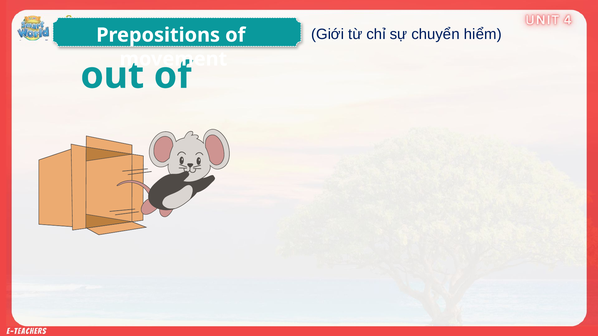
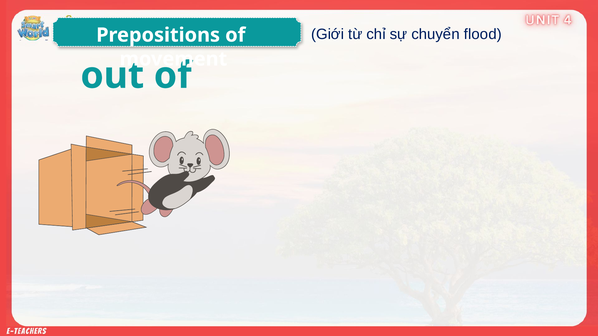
hiểm: hiểm -> flood (483, 34)
